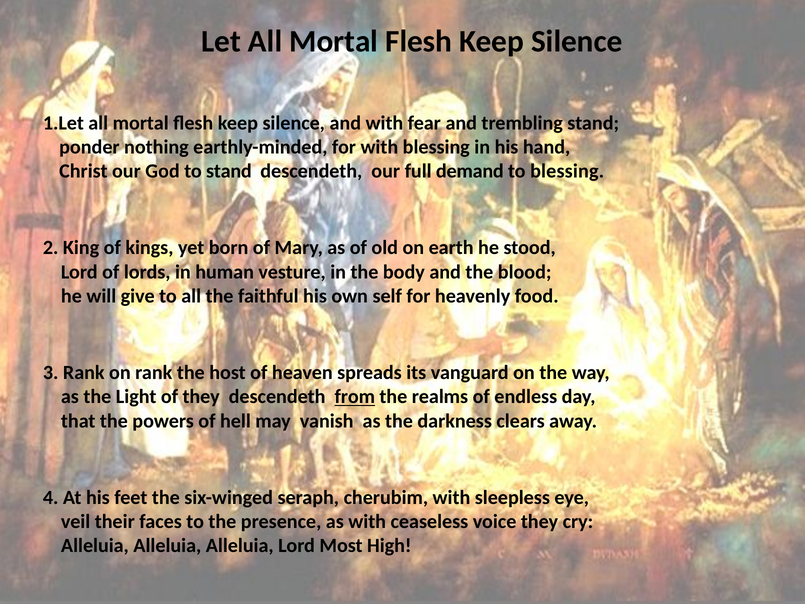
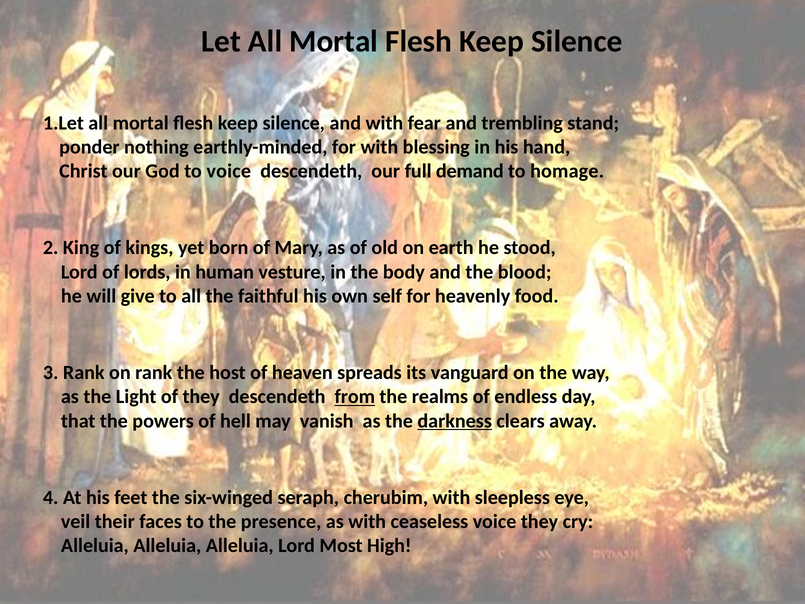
to stand: stand -> voice (229, 171)
to blessing: blessing -> homage (567, 171)
darkness underline: none -> present (455, 421)
